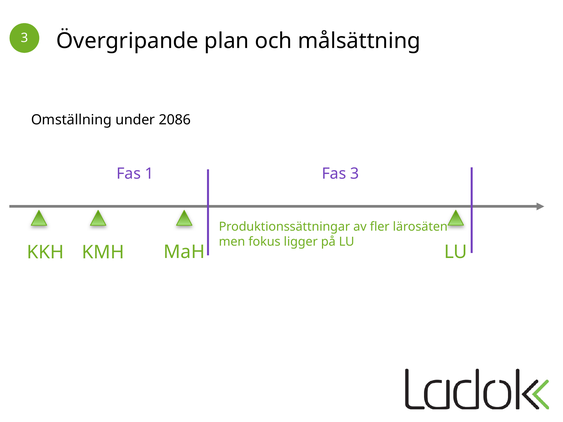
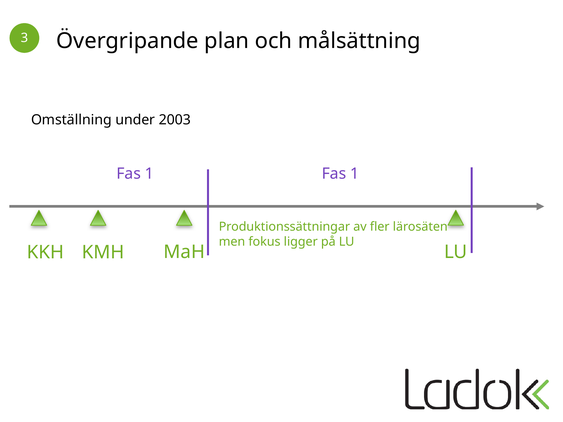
2086: 2086 -> 2003 (175, 120)
1 Fas 3: 3 -> 1 (355, 174)
